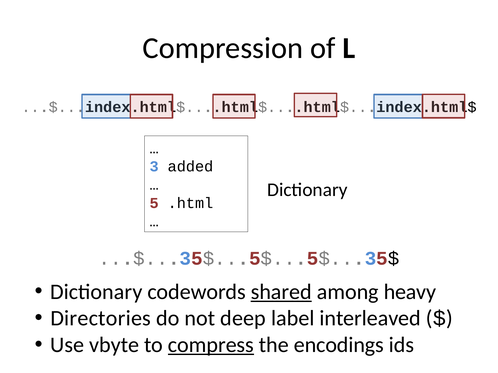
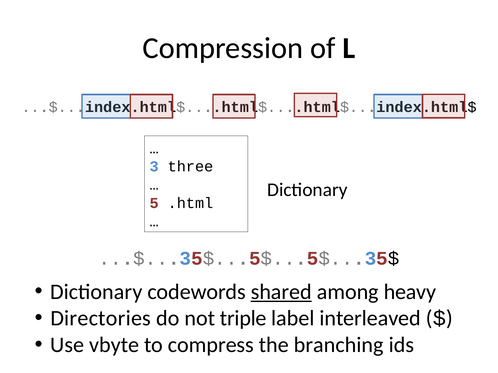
added: added -> three (190, 167)
deep: deep -> triple (243, 319)
compress underline: present -> none (211, 345)
encodings: encodings -> branching (339, 345)
